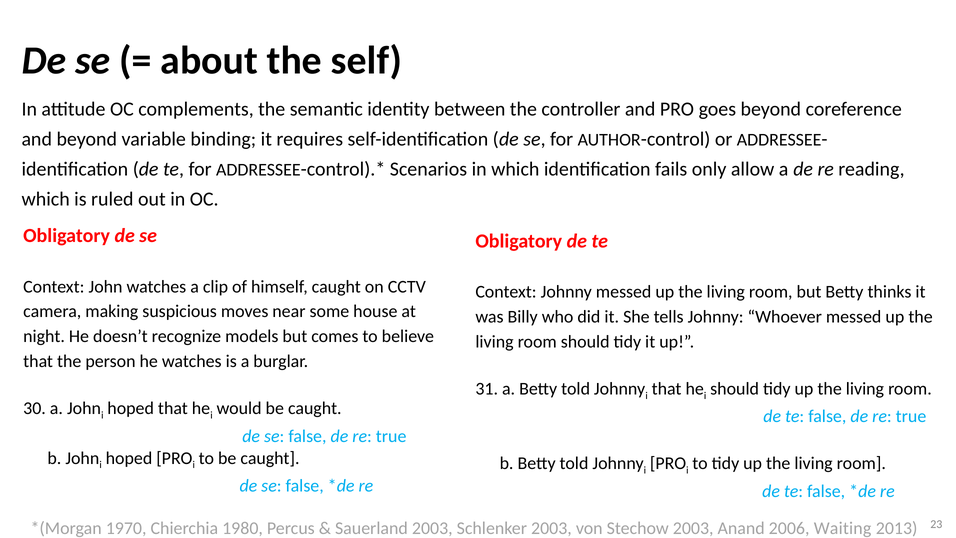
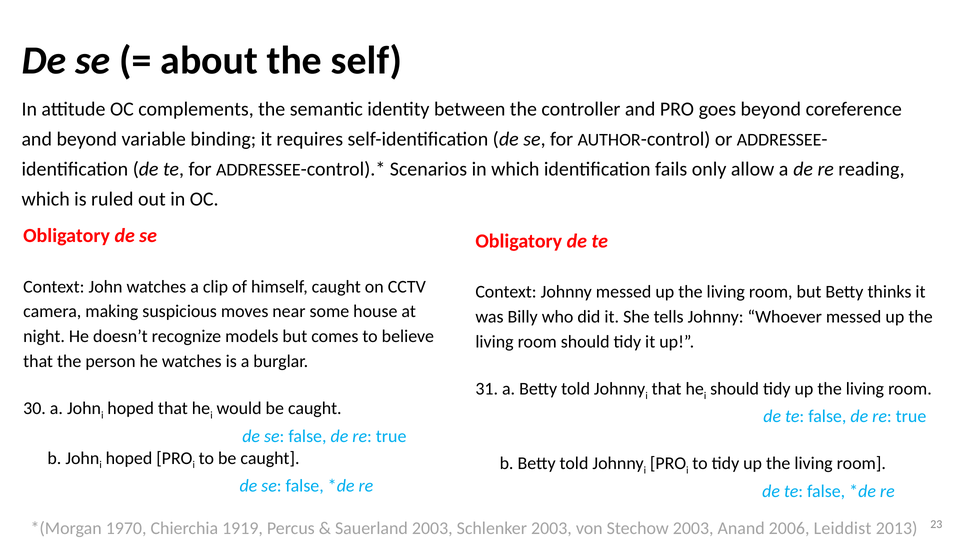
1980: 1980 -> 1919 (243, 528)
Waiting: Waiting -> Leiddist (843, 528)
